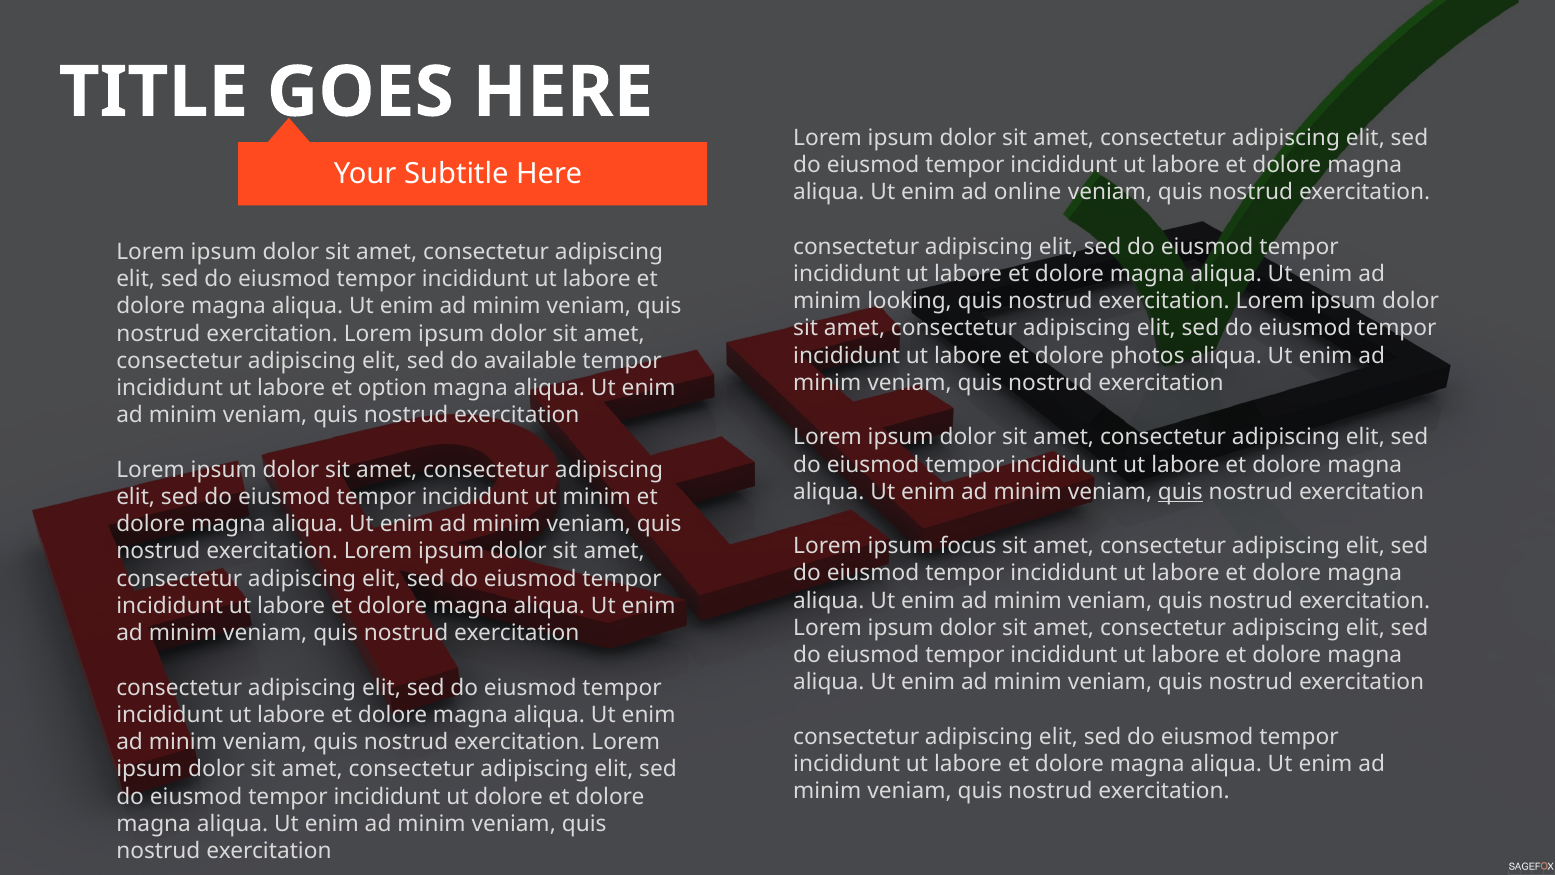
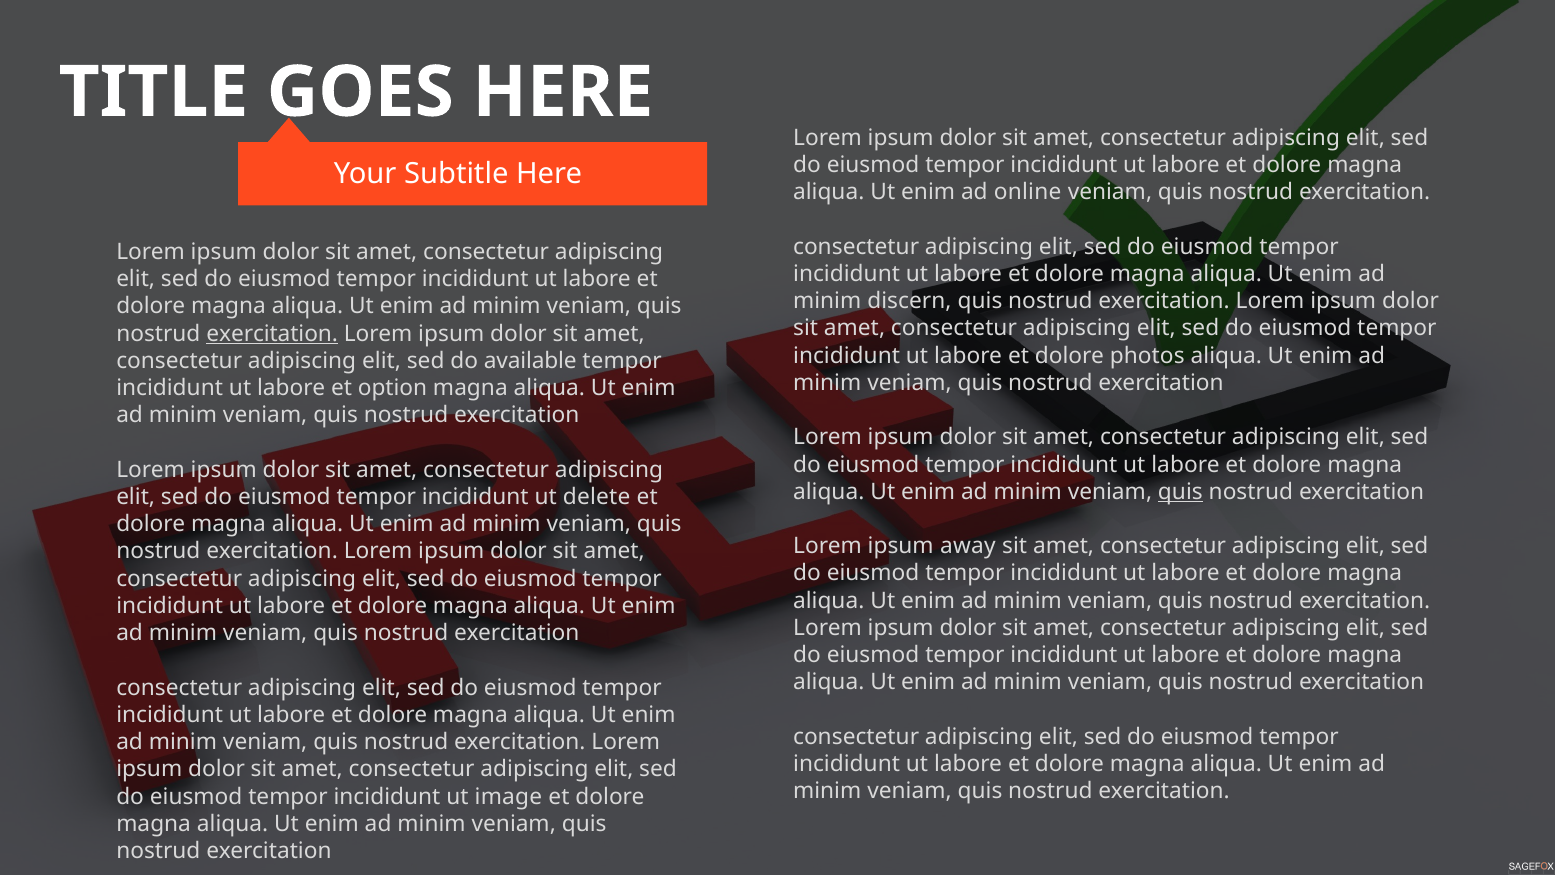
looking: looking -> discern (909, 301)
exercitation underline: none -> present (272, 333)
ut minim: minim -> delete (597, 497)
focus: focus -> away (968, 546)
ut dolore: dolore -> image (508, 796)
